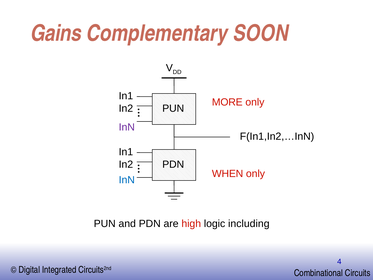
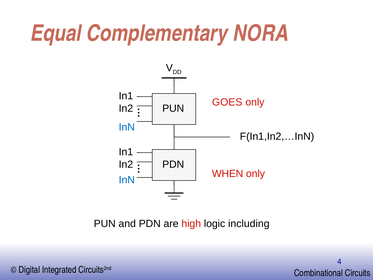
Gains: Gains -> Equal (56, 33)
SOON: SOON -> NORA (261, 33)
MORE: MORE -> GOES (227, 102)
InN colour: purple -> blue (127, 127)
